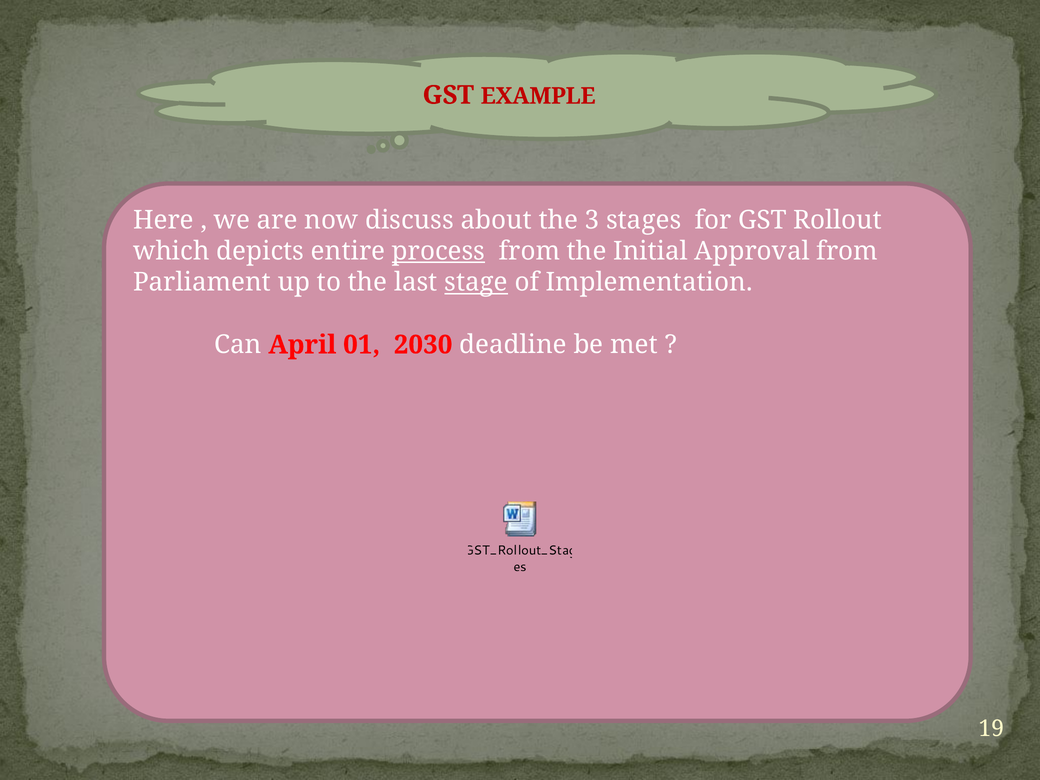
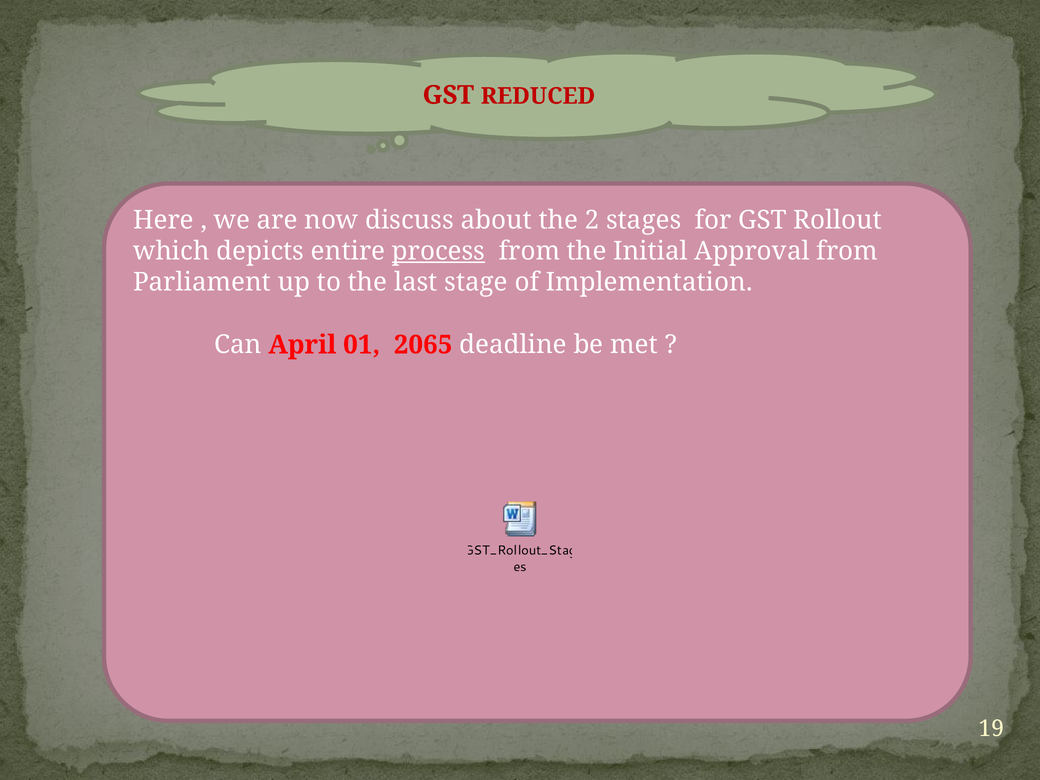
EXAMPLE: EXAMPLE -> REDUCED (538, 96)
3: 3 -> 2 (592, 220)
stage underline: present -> none (476, 282)
2030: 2030 -> 2065 (423, 345)
